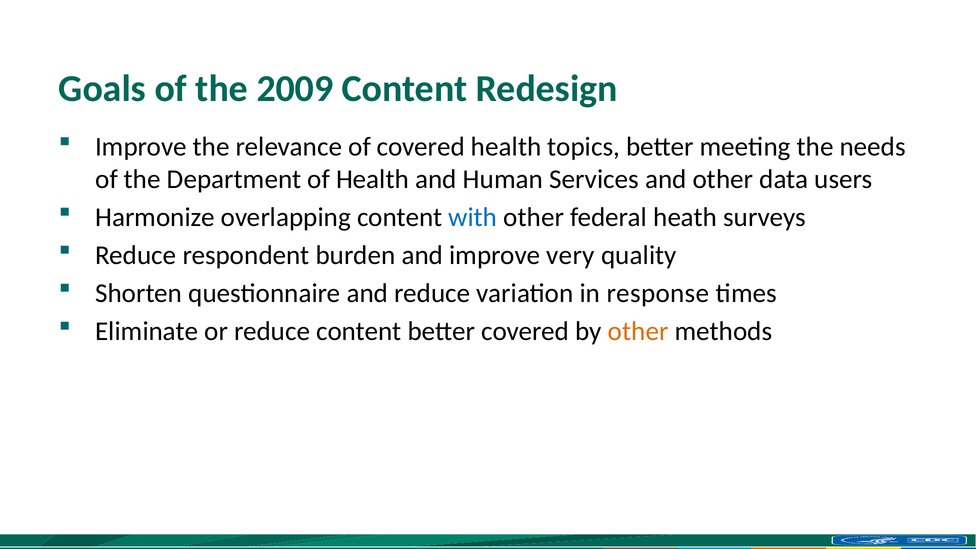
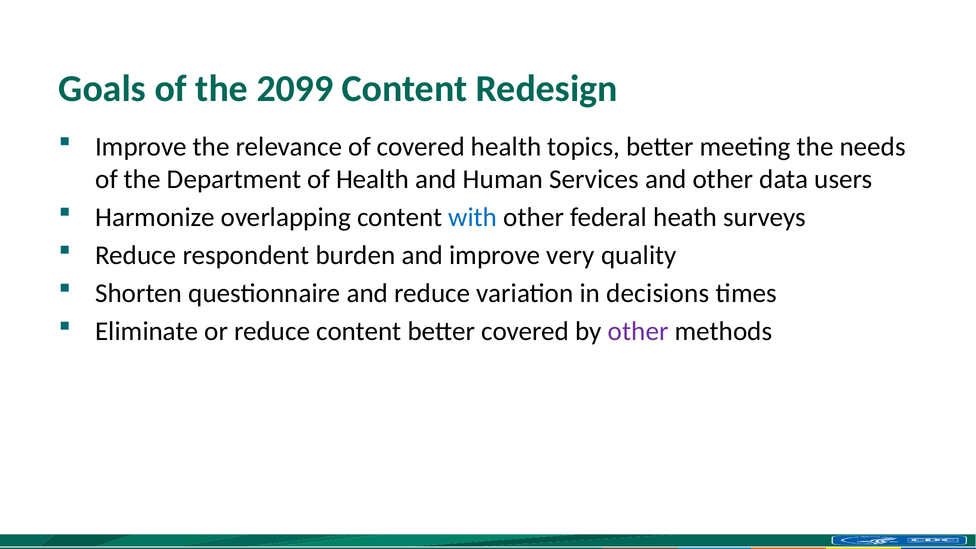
2009: 2009 -> 2099 (295, 88)
response: response -> decisions (658, 293)
other colour: orange -> purple (638, 331)
